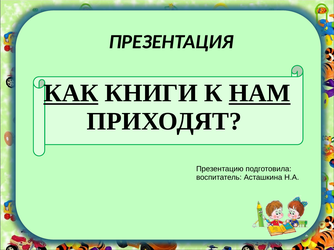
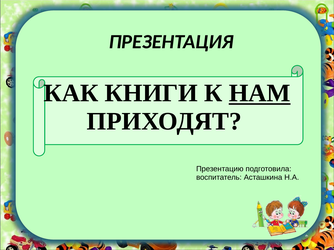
КАК underline: present -> none (71, 93)
